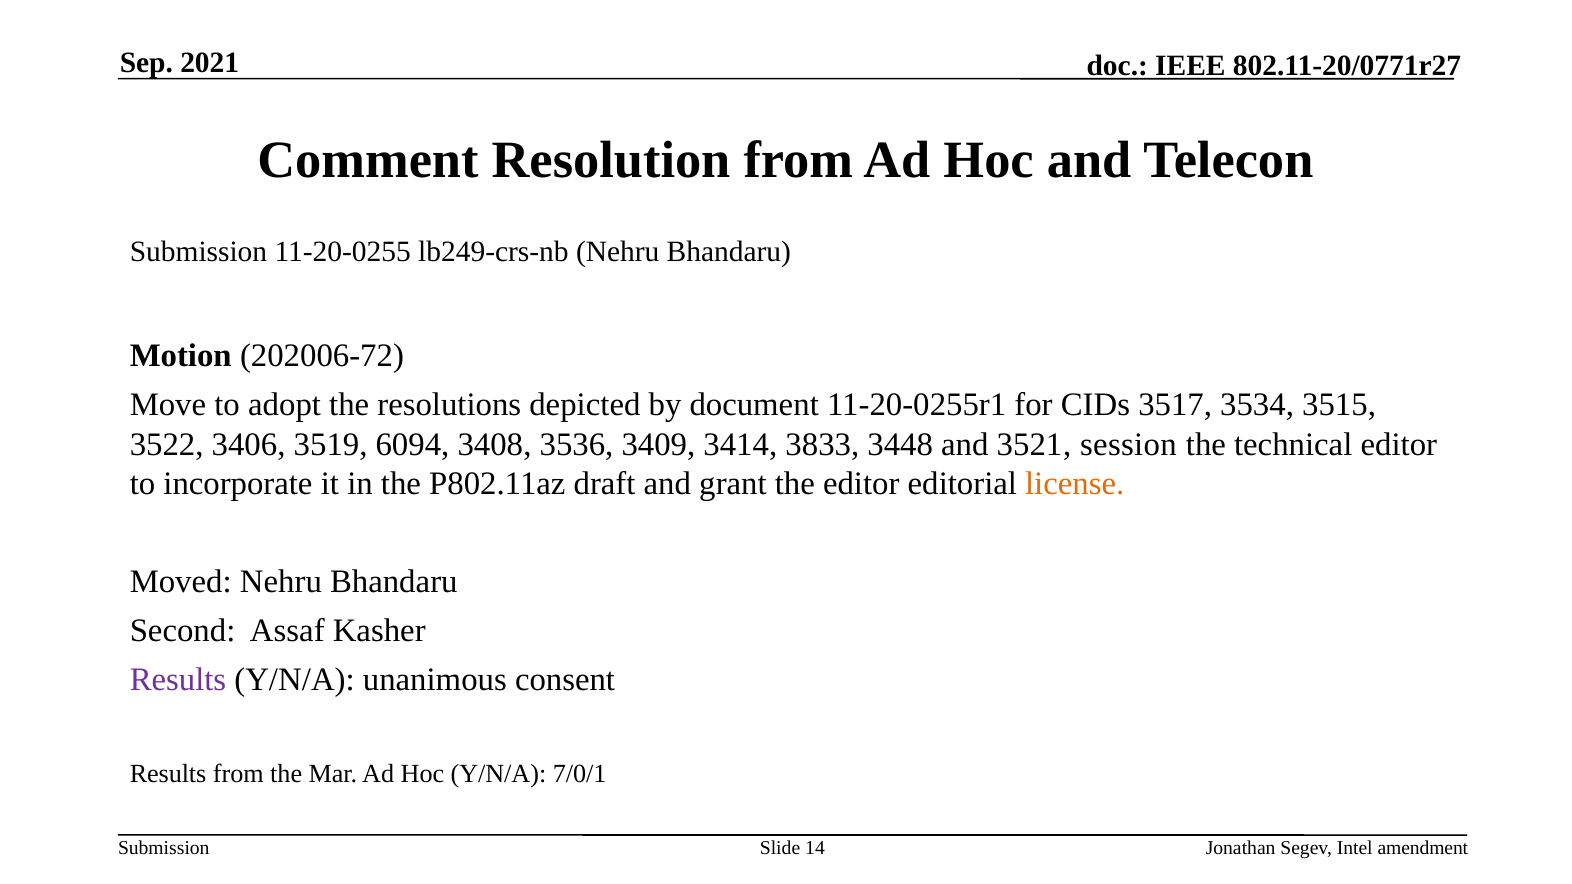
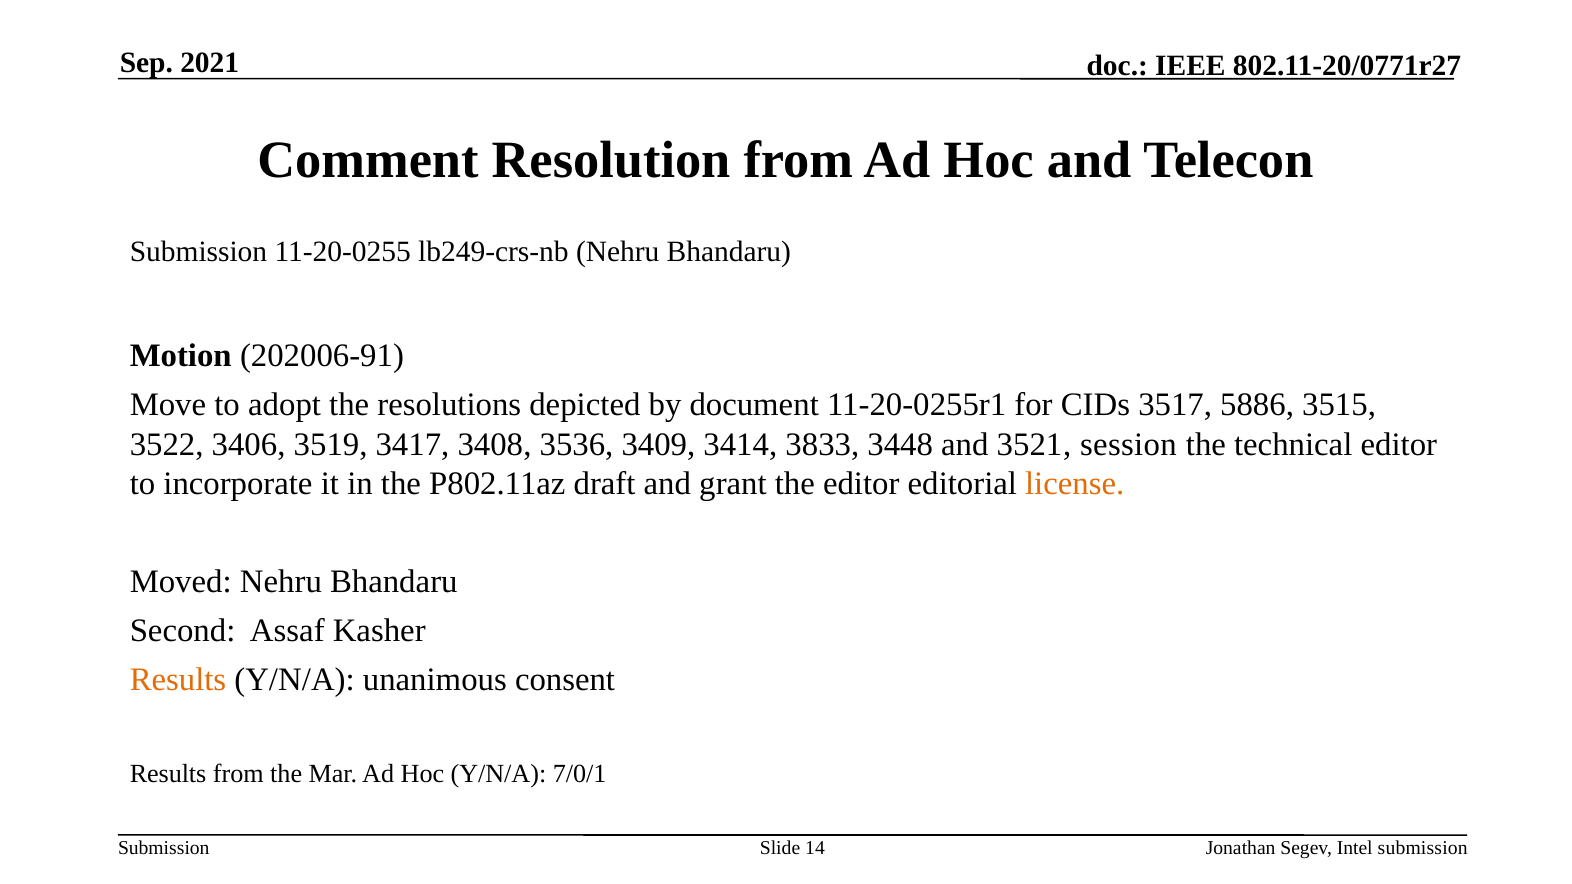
202006-72: 202006-72 -> 202006-91 (322, 356)
3534: 3534 -> 5886 (1257, 405)
6094: 6094 -> 3417 (412, 444)
Results colour: purple -> orange (178, 680)
Intel amendment: amendment -> submission (1423, 848)
